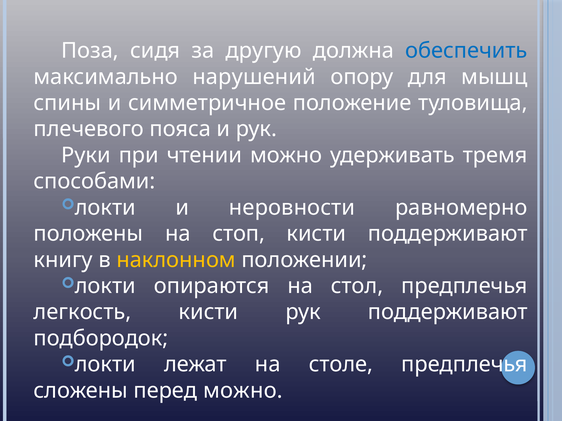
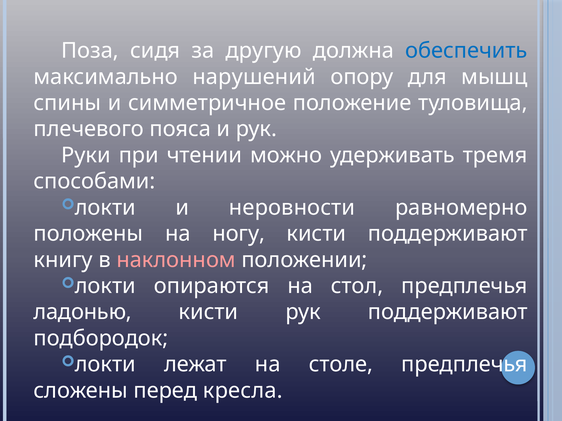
стоп: стоп -> ногу (239, 234)
наклонном colour: yellow -> pink (176, 260)
легкость: легкость -> ладонью (83, 312)
перед можно: можно -> кресла (243, 391)
